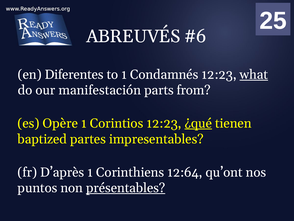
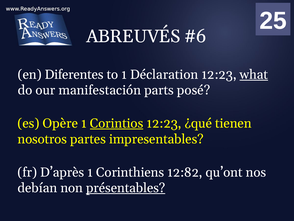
Condamnés: Condamnés -> Déclaration (164, 74)
from: from -> posé (193, 90)
Corintios underline: none -> present (117, 123)
¿qué underline: present -> none (198, 123)
baptized: baptized -> nosotros (42, 139)
12:64: 12:64 -> 12:82 (185, 172)
puntos: puntos -> debían (37, 188)
